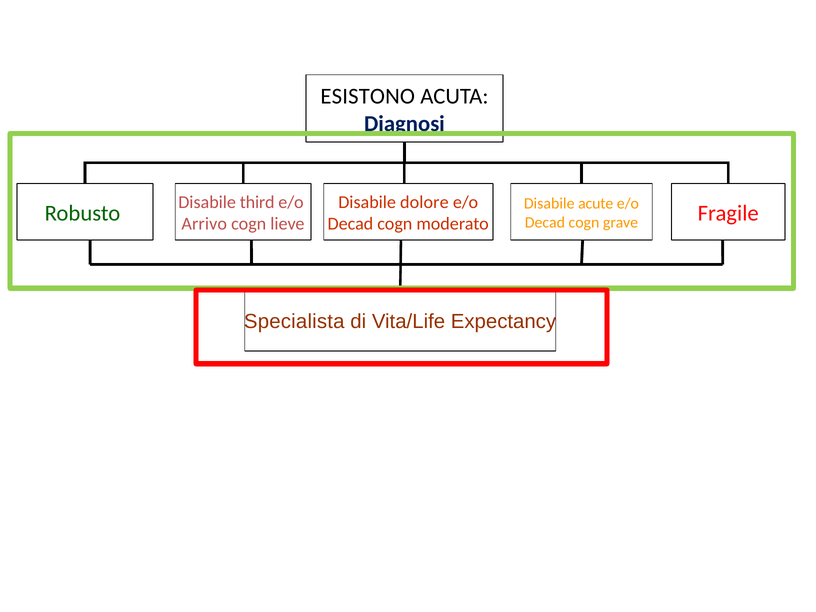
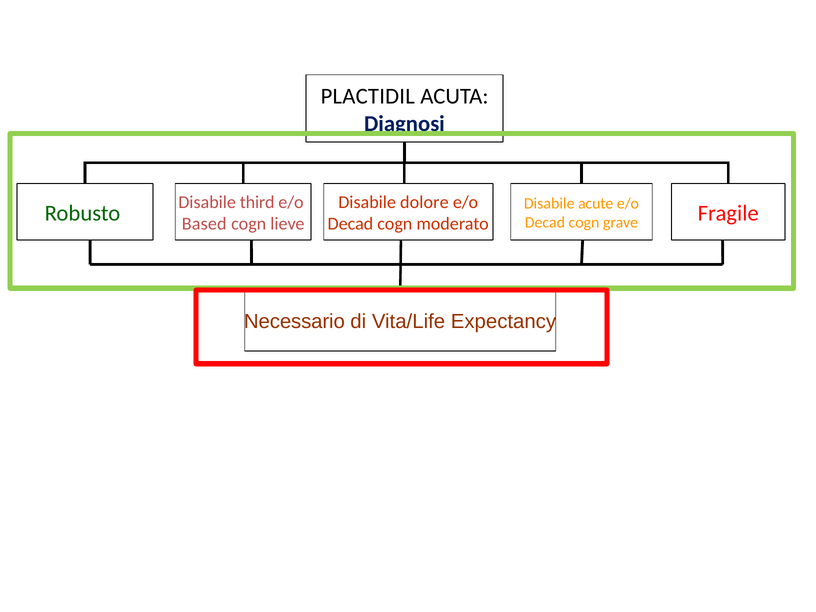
ESISTONO: ESISTONO -> PLACTIDIL (368, 96)
Arrivo: Arrivo -> Based (204, 224)
Specialista: Specialista -> Necessario (294, 321)
